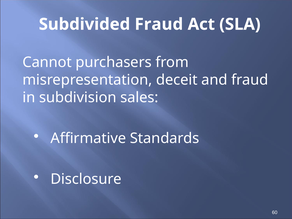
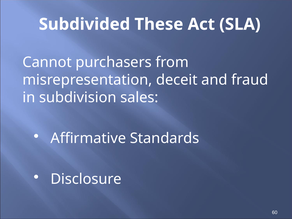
Subdivided Fraud: Fraud -> These (159, 24)
